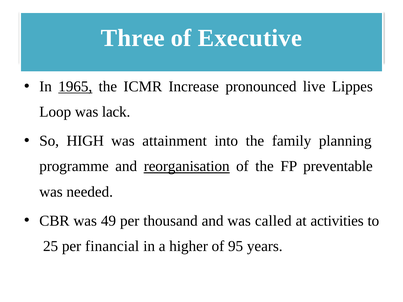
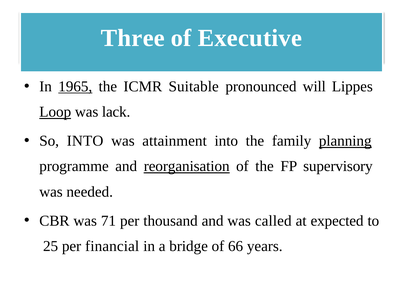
Increase: Increase -> Suitable (194, 87)
live: live -> will (314, 87)
Loop underline: none -> present (55, 112)
So HIGH: HIGH -> INTO (85, 141)
planning underline: none -> present (345, 141)
preventable: preventable -> supervisory (338, 166)
49: 49 -> 71 (109, 221)
activities: activities -> expected (337, 221)
higher: higher -> bridge (189, 246)
95: 95 -> 66 (236, 246)
